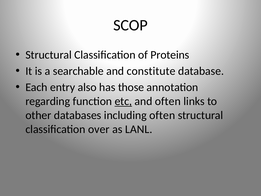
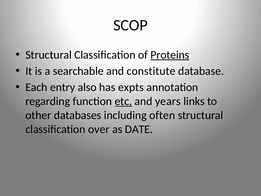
Proteins underline: none -> present (170, 55)
those: those -> expts (131, 87)
and often: often -> years (168, 101)
LANL: LANL -> DATE (139, 129)
